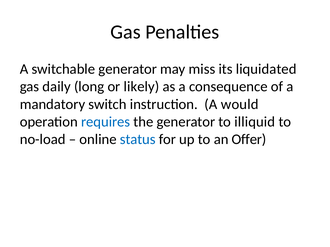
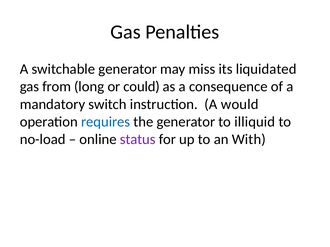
daily: daily -> from (57, 87)
likely: likely -> could (142, 87)
status colour: blue -> purple (138, 140)
Offer: Offer -> With (249, 140)
